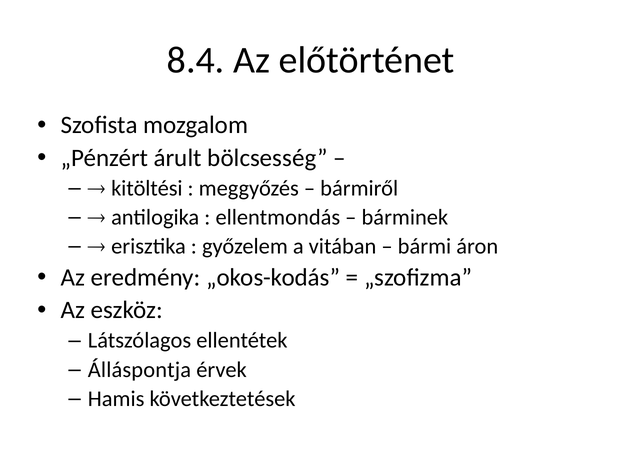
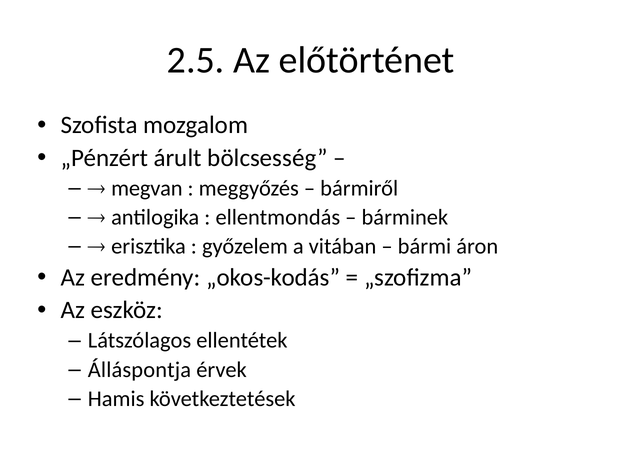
8.4: 8.4 -> 2.5 (196, 60)
kitöltési: kitöltési -> megvan (147, 188)
